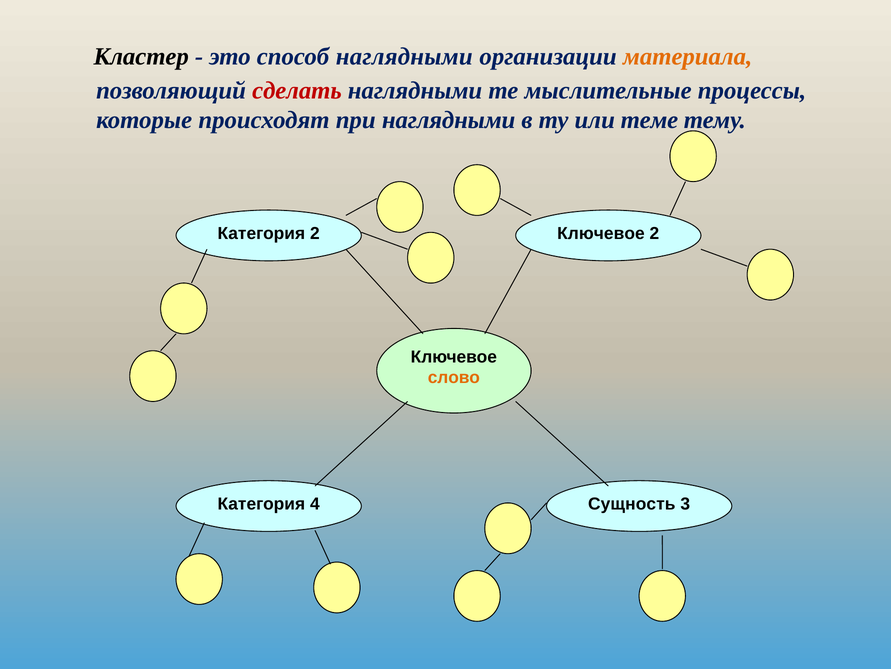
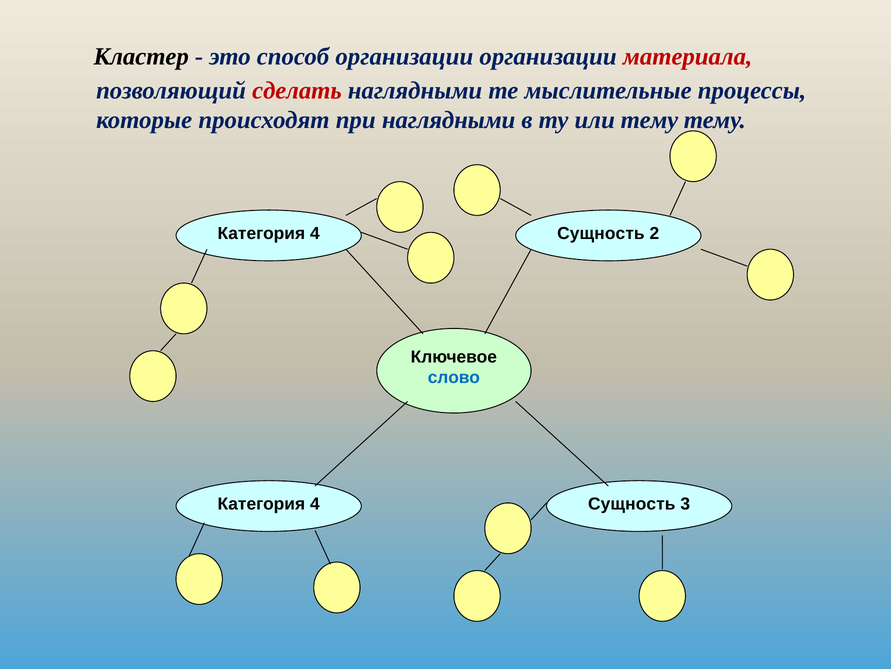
способ наглядными: наглядными -> организации (404, 57)
материала colour: orange -> red (688, 57)
или теме: теме -> тему (649, 120)
2: 2 -> 4 (315, 233)
Ключевое: Ключевое -> Сущность (601, 233)
слово colour: orange -> blue (454, 377)
